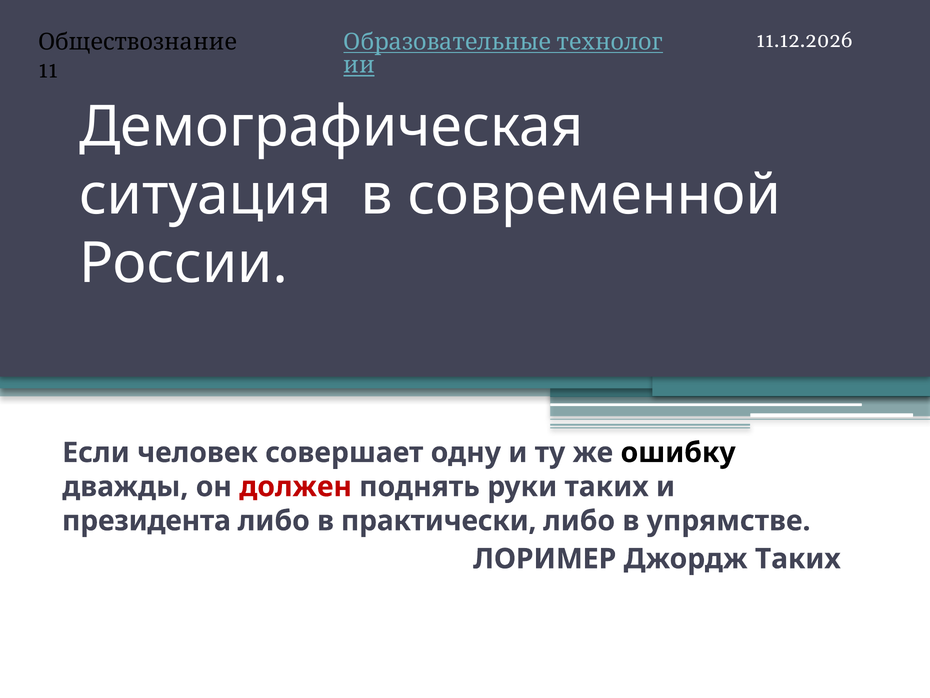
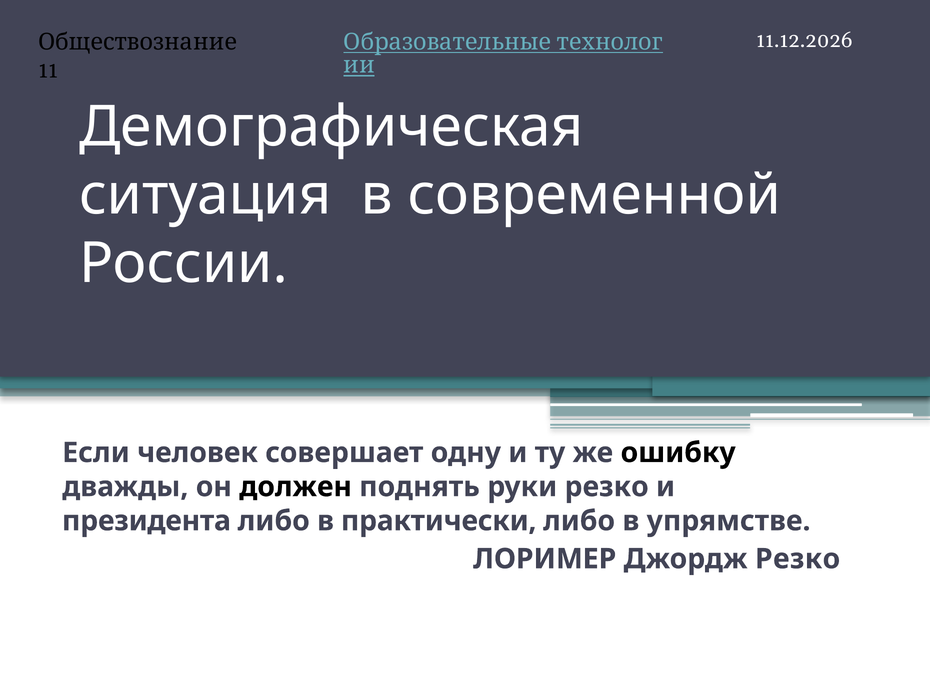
должен colour: red -> black (296, 486)
руки таких: таких -> резко (607, 486)
Джордж Таких: Таких -> Резко (798, 559)
